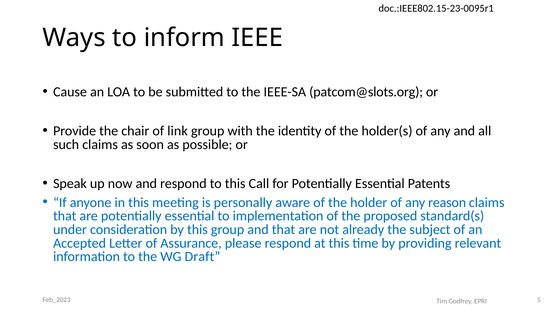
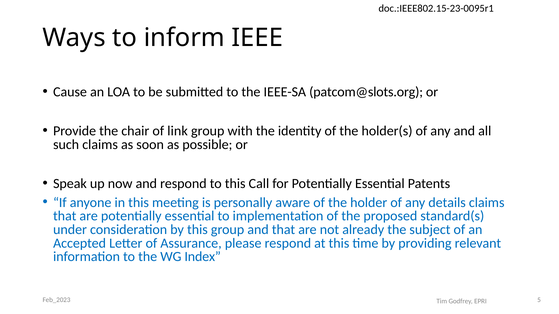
reason: reason -> details (447, 203)
Draft: Draft -> Index (203, 257)
